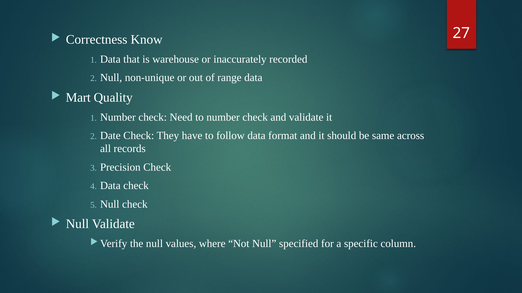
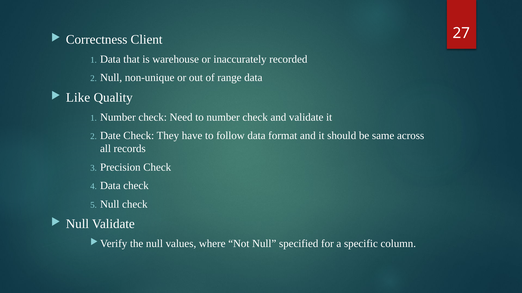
Know: Know -> Client (147, 40)
Mart: Mart -> Like (78, 98)
